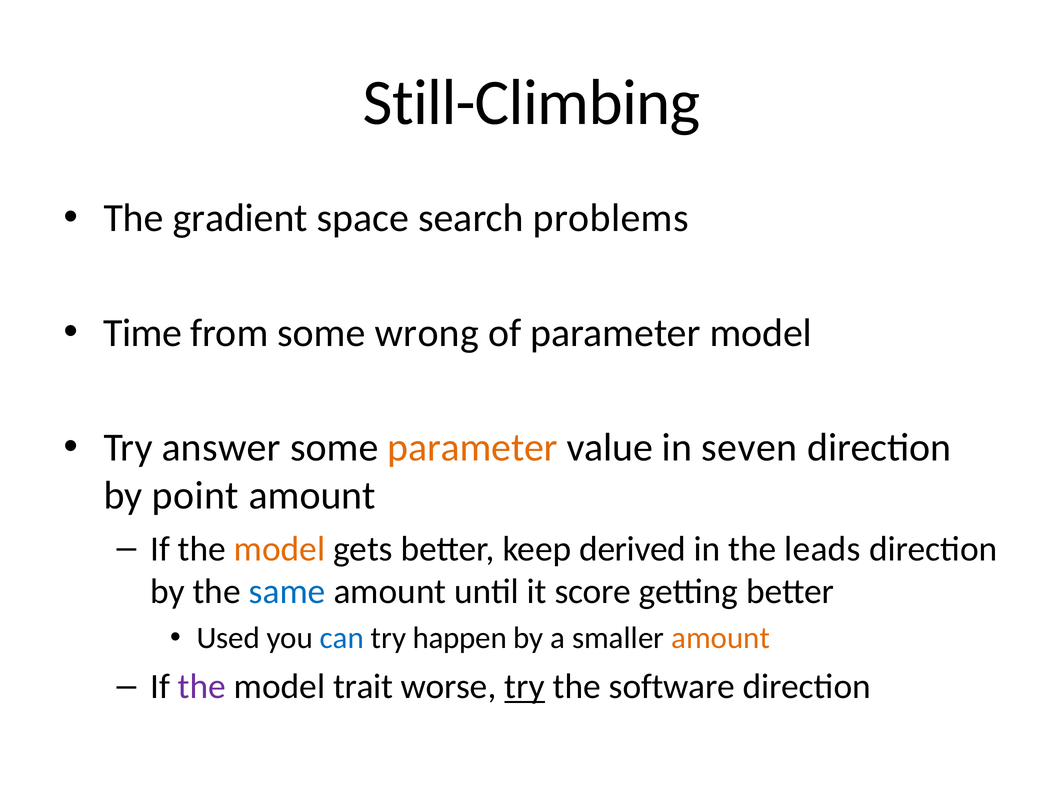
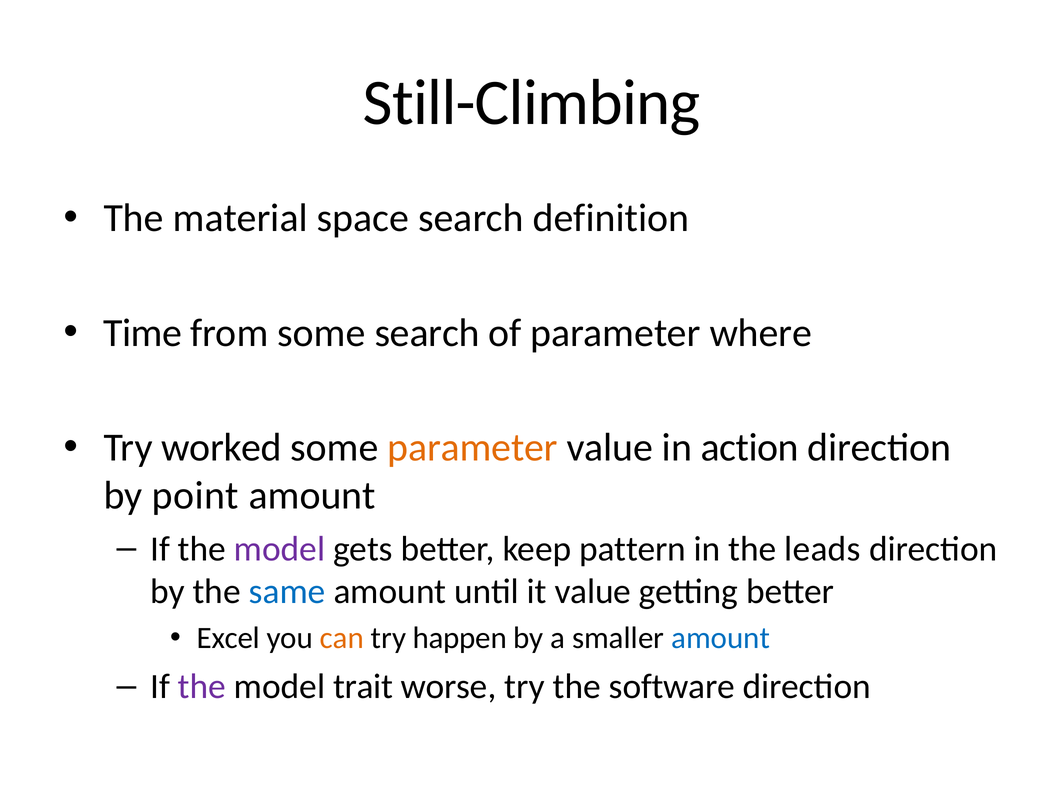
gradient: gradient -> material (240, 218)
problems: problems -> definition (611, 218)
some wrong: wrong -> search (427, 333)
parameter model: model -> where (761, 333)
answer: answer -> worked (222, 447)
seven: seven -> action (750, 447)
model colour: orange -> purple (280, 548)
derived: derived -> pattern (633, 548)
it score: score -> value (593, 591)
Used: Used -> Excel (228, 638)
can colour: blue -> orange (342, 638)
amount colour: orange -> blue (721, 638)
try underline: present -> none (525, 686)
